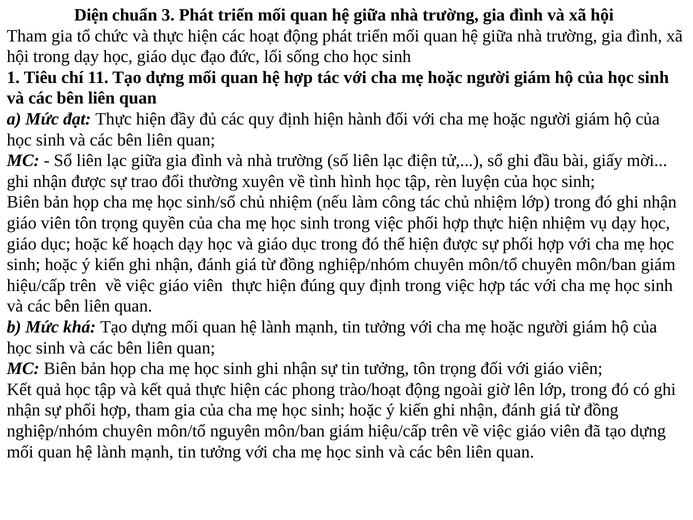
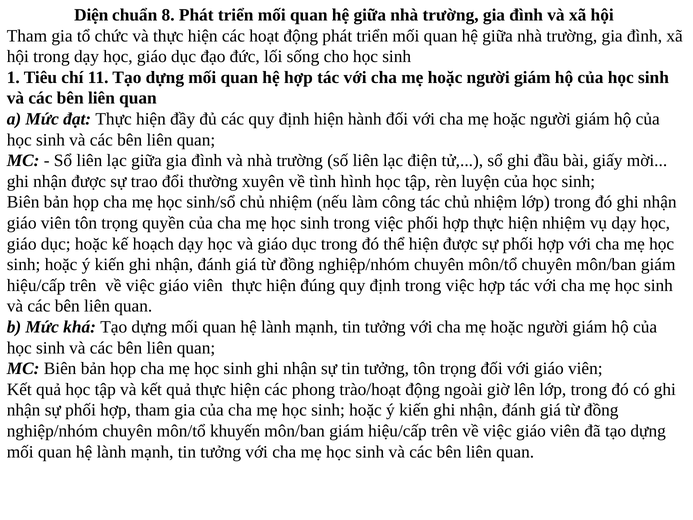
3: 3 -> 8 (168, 15)
nguyên: nguyên -> khuyến (235, 431)
